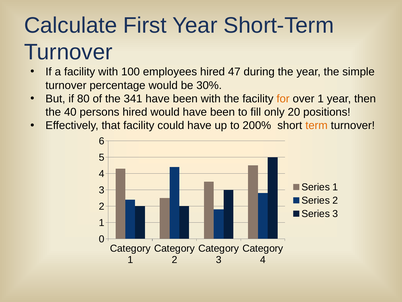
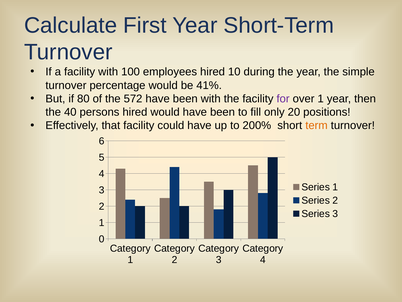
47: 47 -> 10 (234, 72)
30%: 30% -> 41% (209, 85)
341: 341 -> 572 (133, 99)
for colour: orange -> purple (283, 99)
